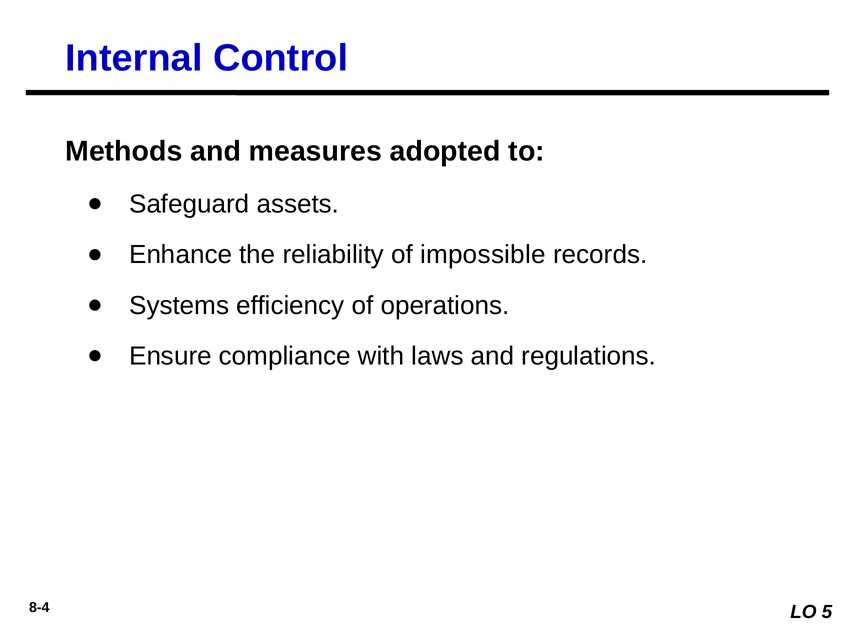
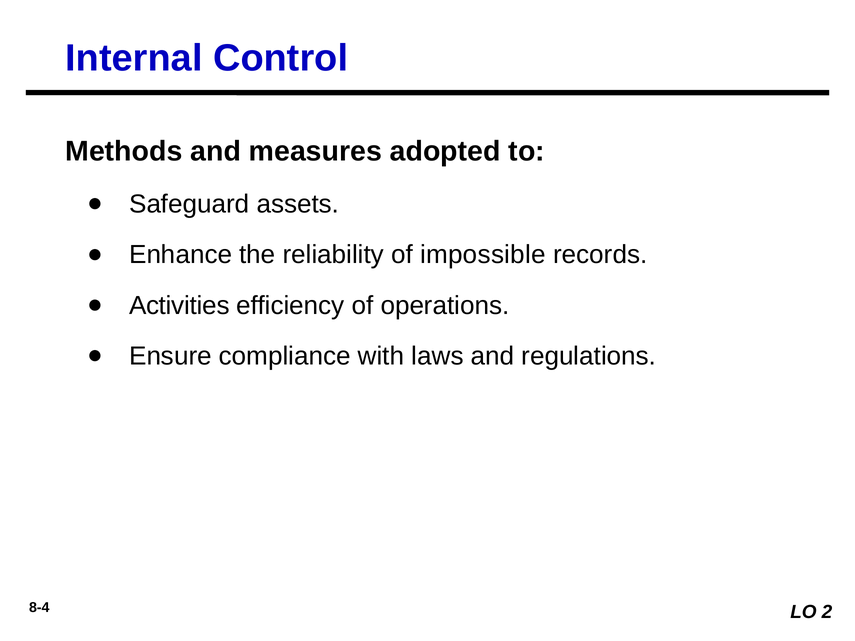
Systems: Systems -> Activities (179, 306)
5: 5 -> 2 (827, 612)
